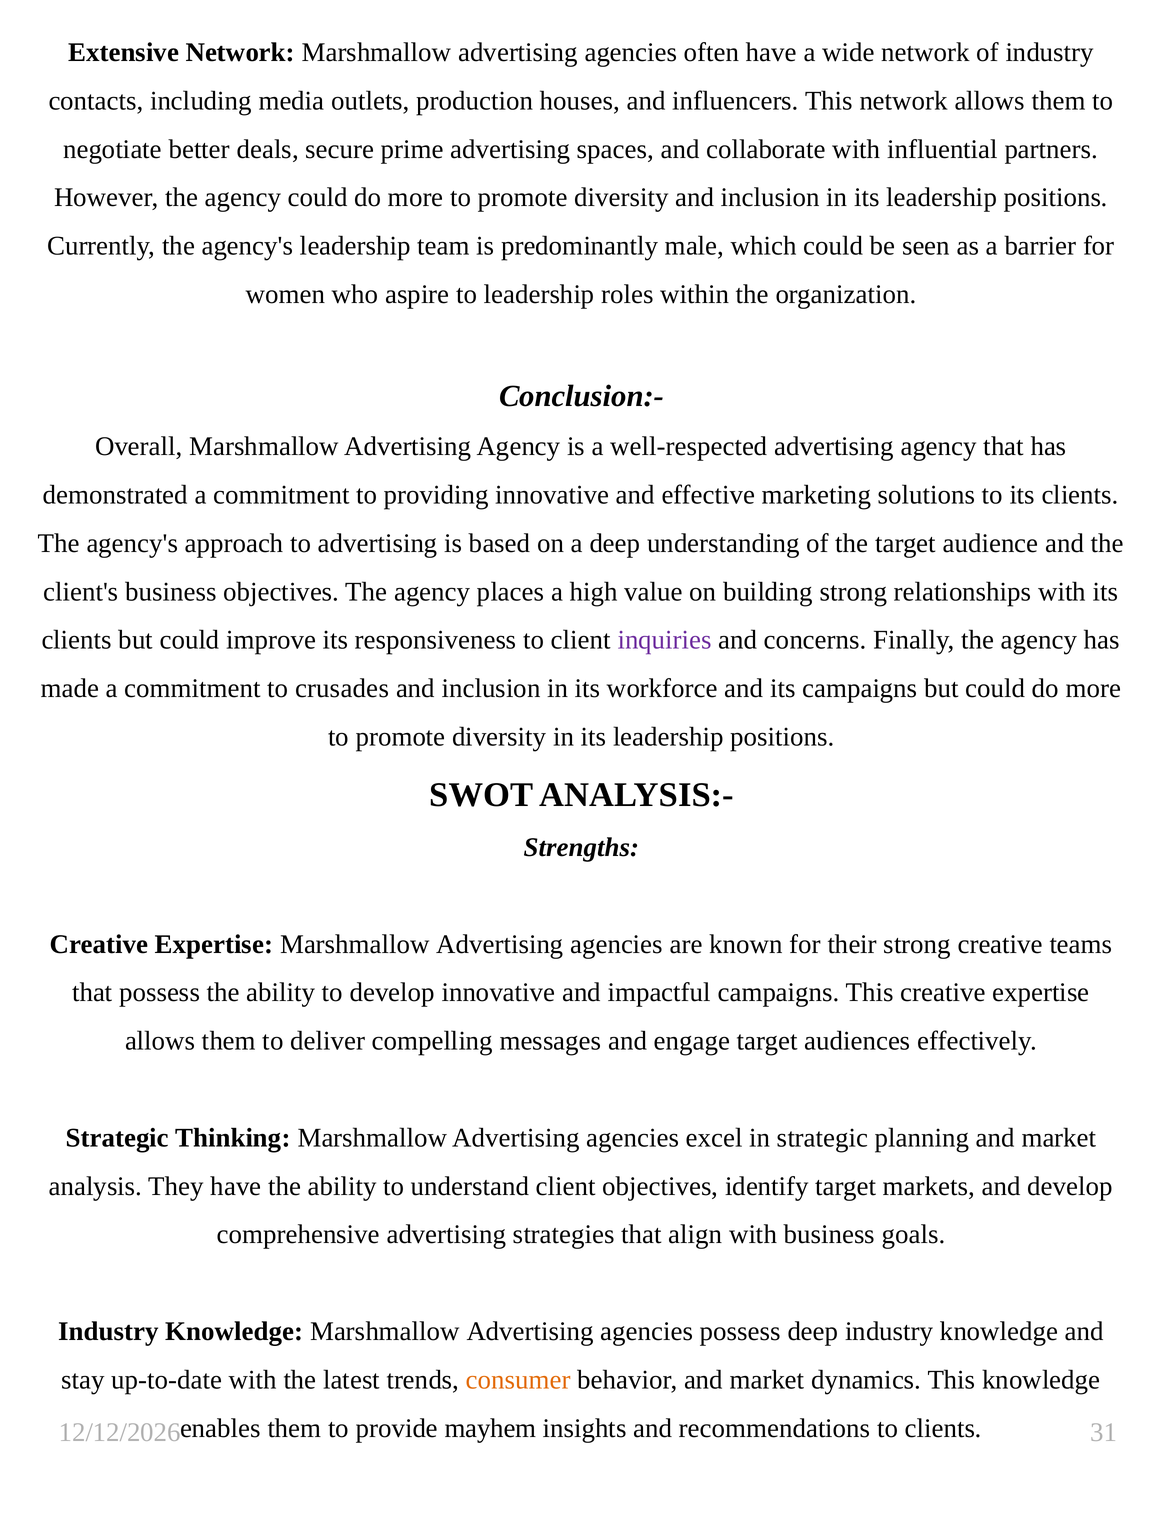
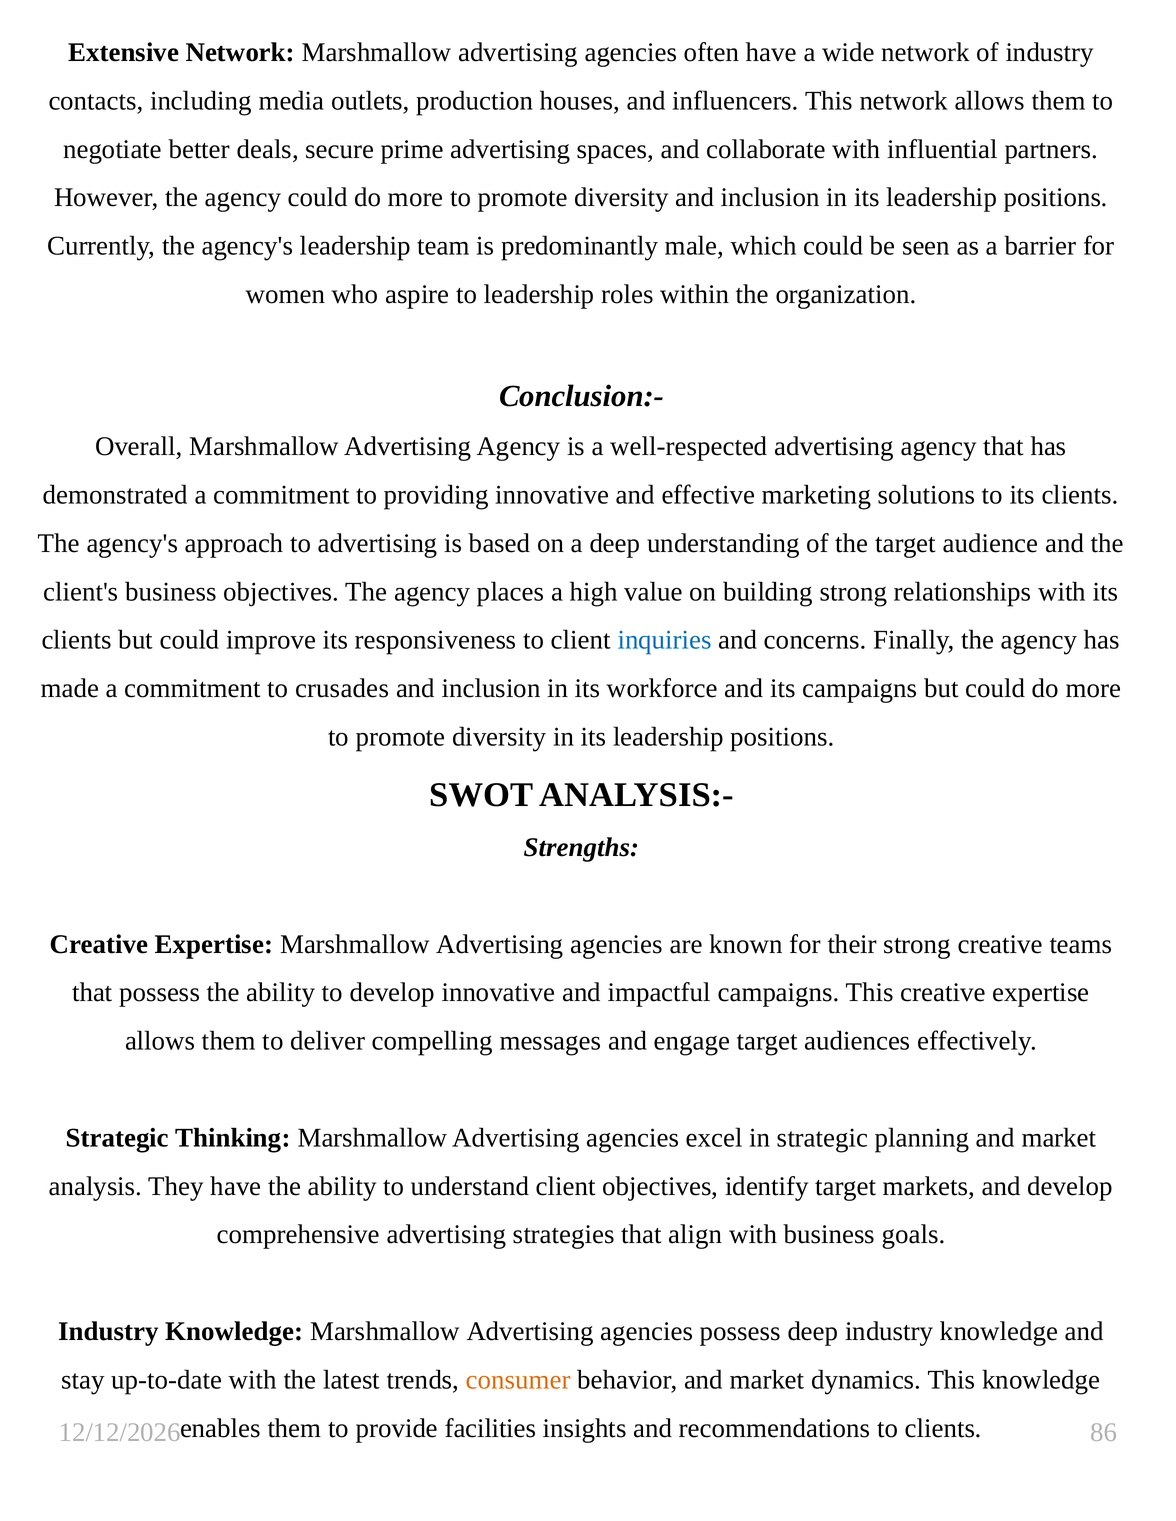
inquiries colour: purple -> blue (665, 640)
mayhem: mayhem -> facilities (490, 1429)
31: 31 -> 86 (1104, 1433)
